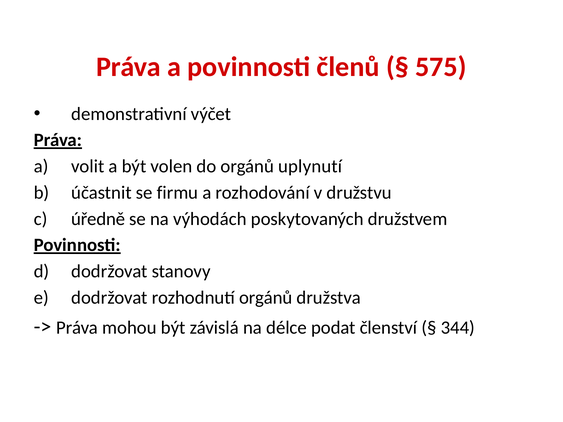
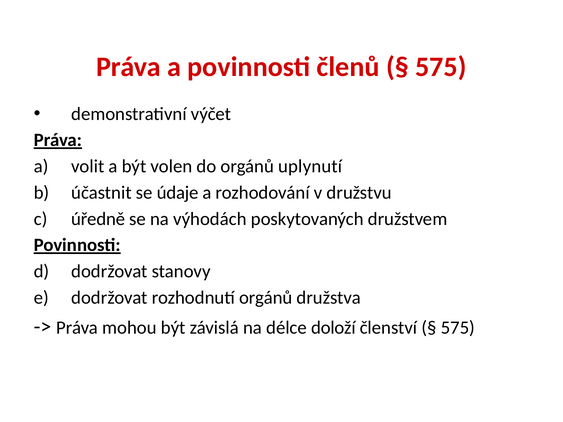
firmu: firmu -> údaje (178, 193)
podat: podat -> doloží (333, 328)
344: 344 -> 575 (458, 328)
